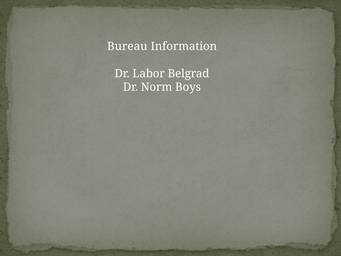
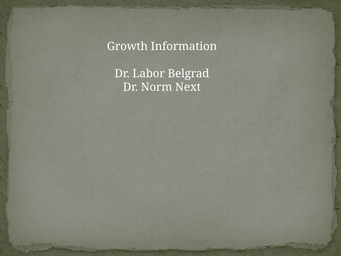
Bureau: Bureau -> Growth (127, 46)
Boys: Boys -> Next (188, 87)
